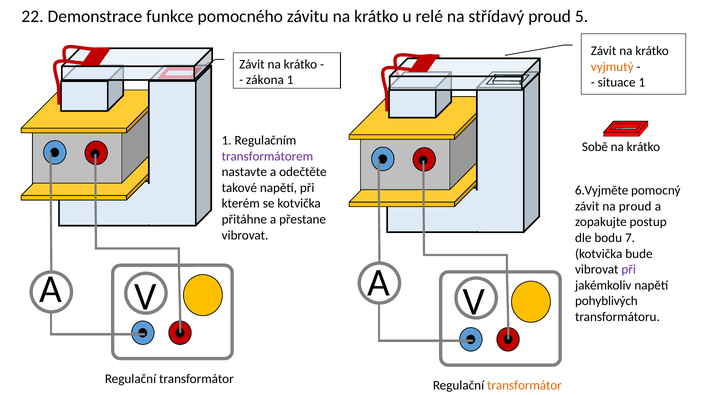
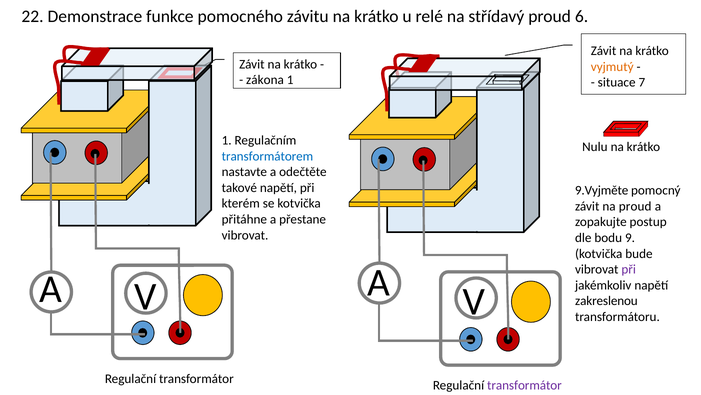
5: 5 -> 6 (582, 16)
situace 1: 1 -> 7 (642, 82)
Sobě: Sobě -> Nulu (595, 147)
transformátorem colour: purple -> blue (267, 156)
6.Vyjměte: 6.Vyjměte -> 9.Vyjměte (602, 190)
7: 7 -> 9 (630, 237)
pohyblivých: pohyblivých -> zakreslenou (606, 301)
transformátor colour: orange -> purple (524, 385)
